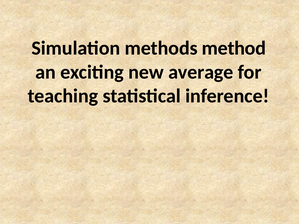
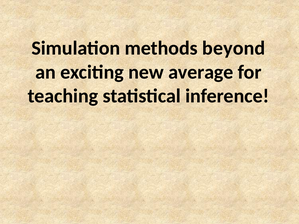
method: method -> beyond (234, 48)
